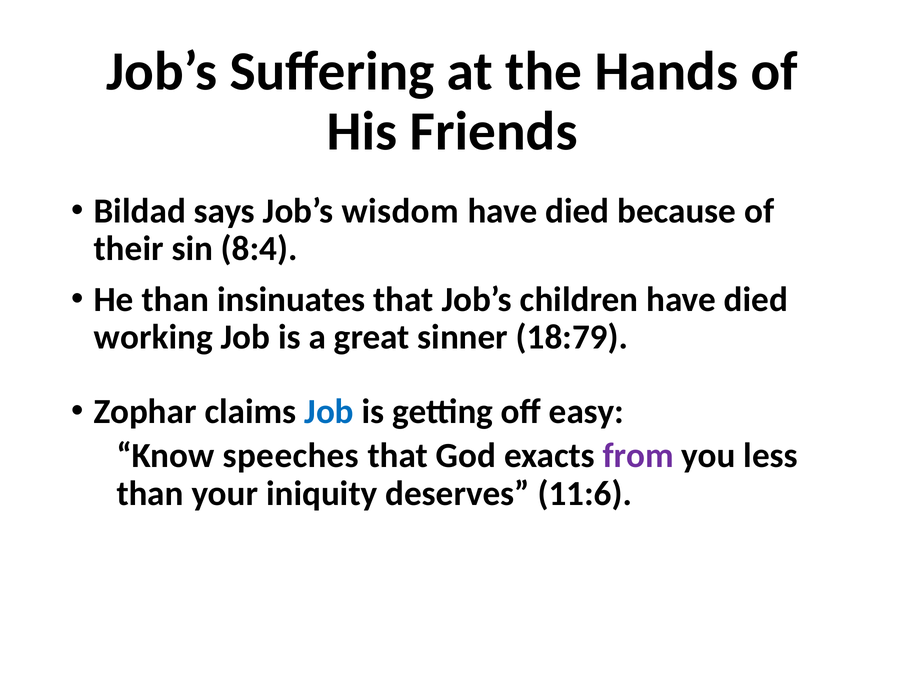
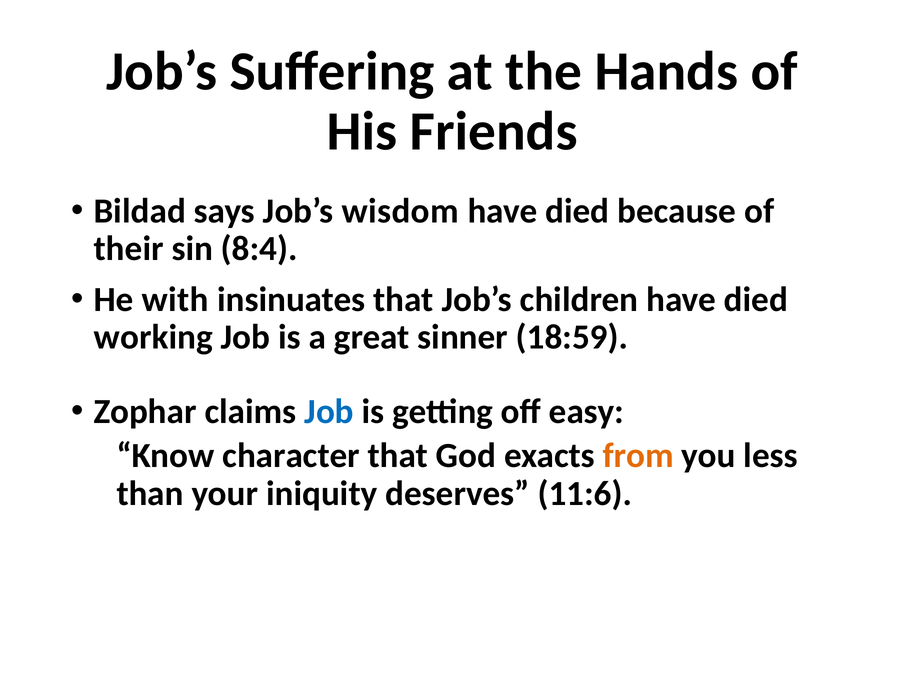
He than: than -> with (175, 299)
18:79: 18:79 -> 18:59 (572, 337)
speeches: speeches -> character (291, 455)
from colour: purple -> orange (638, 455)
